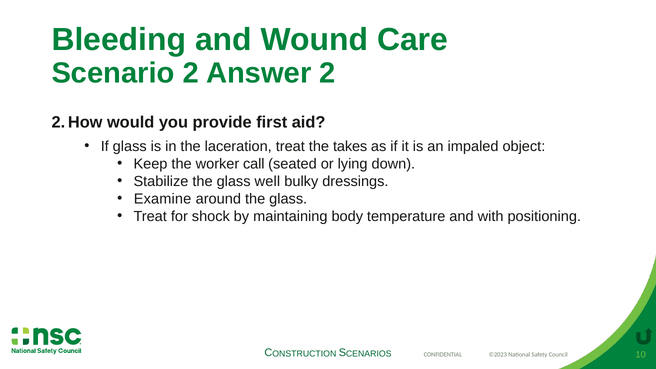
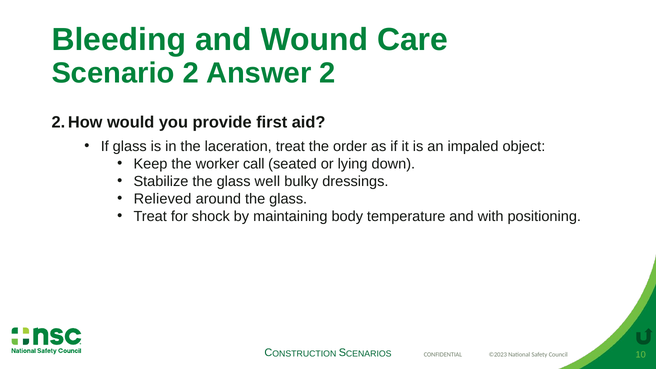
takes: takes -> order (350, 146)
Examine: Examine -> Relieved (163, 199)
